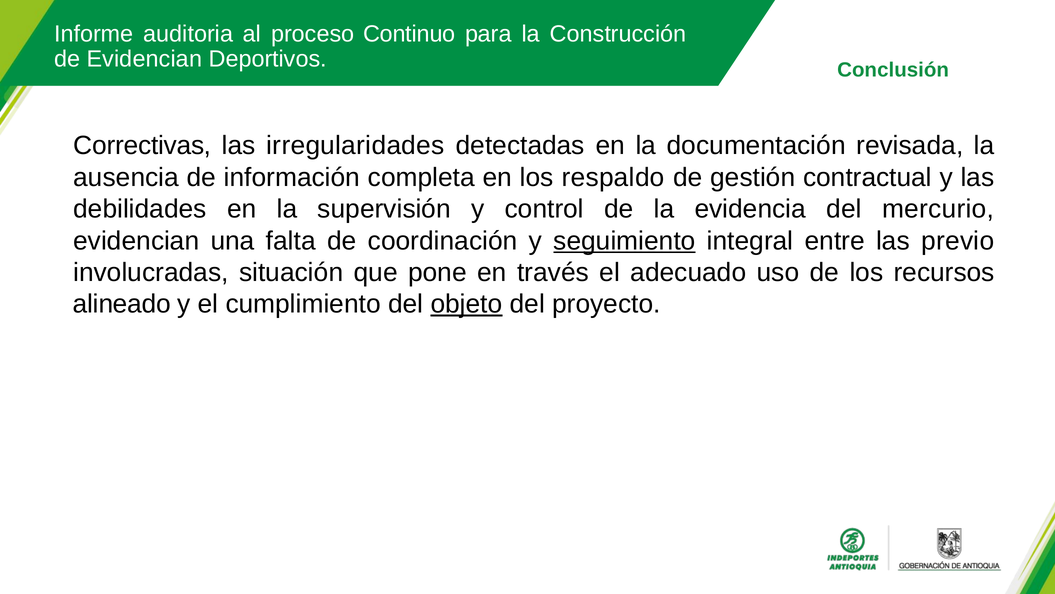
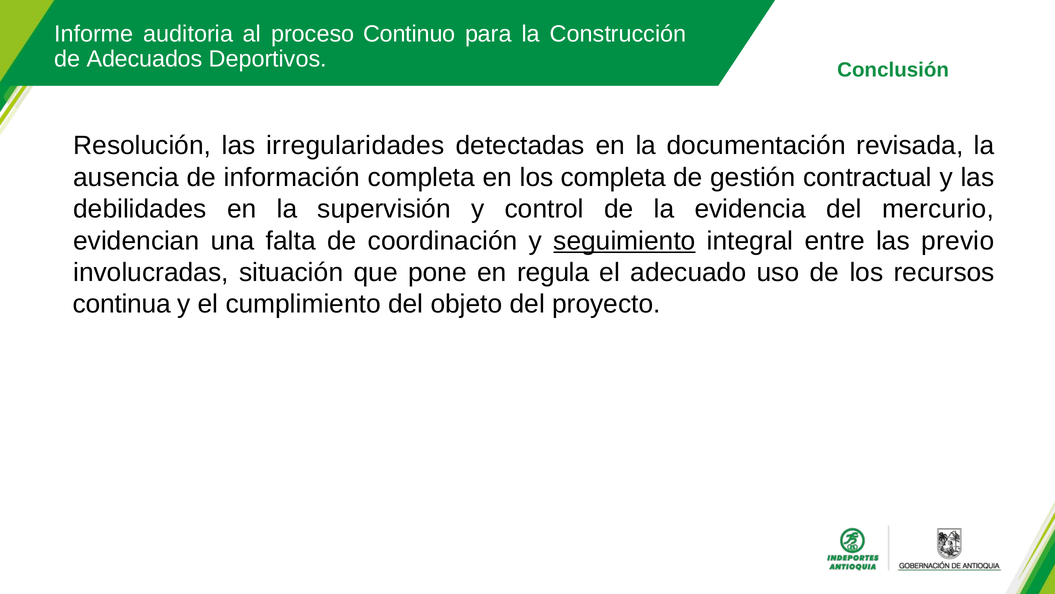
de Evidencian: Evidencian -> Adecuados (145, 59)
Correctivas: Correctivas -> Resolución (142, 146)
los respaldo: respaldo -> completa (613, 177)
través: través -> regula (553, 272)
alineado: alineado -> continua (122, 304)
objeto underline: present -> none (467, 304)
